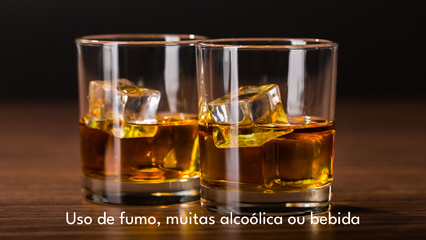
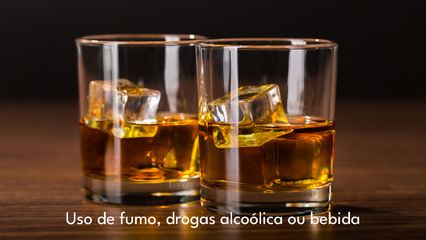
muitas: muitas -> drogas (191, 218)
